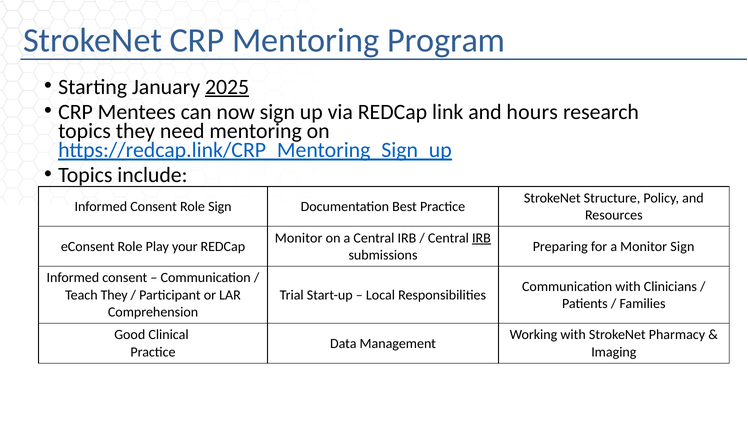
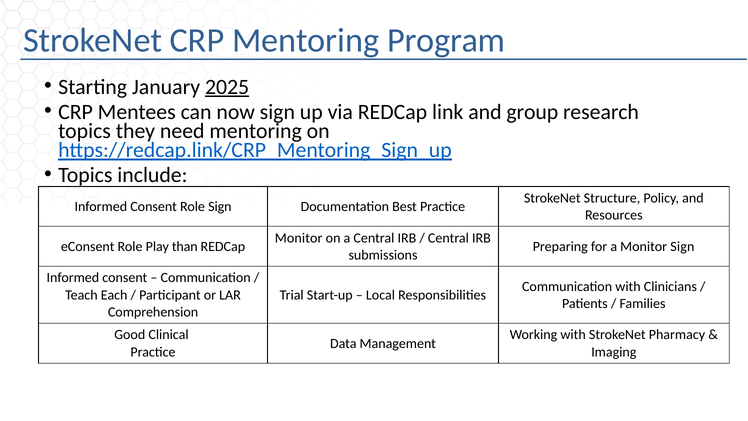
hours: hours -> group (532, 112)
IRB underline: present -> none (481, 238)
your: your -> than (185, 246)
Teach They: They -> Each (114, 295)
